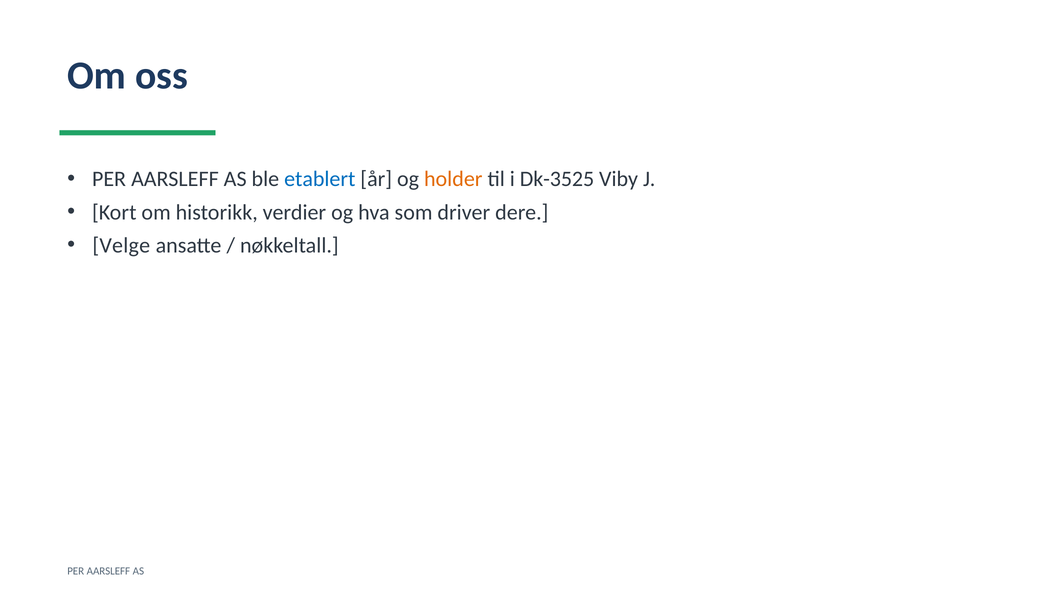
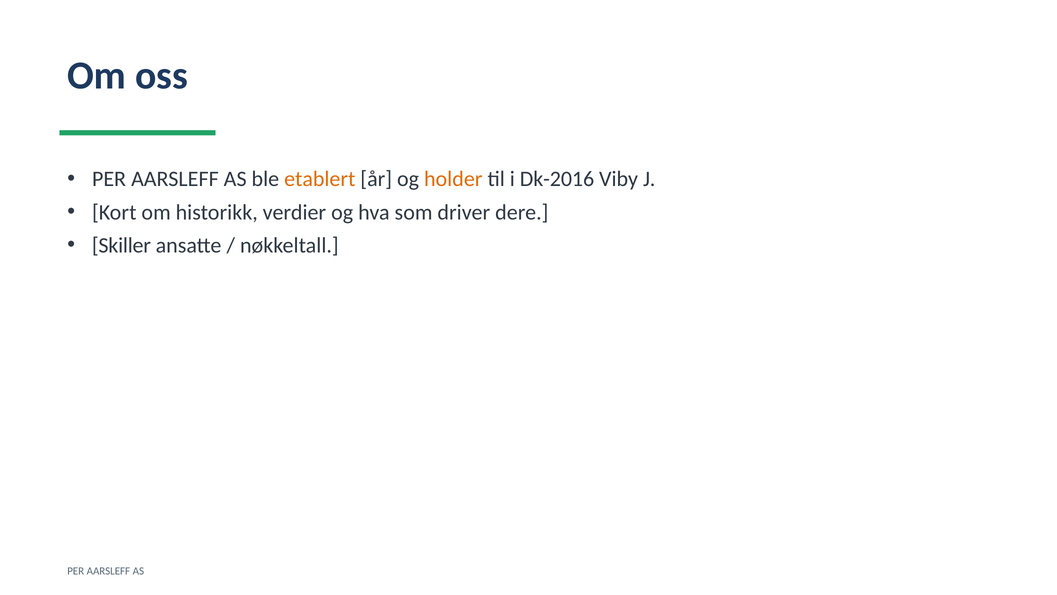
etablert colour: blue -> orange (320, 179)
Dk-3525: Dk-3525 -> Dk-2016 (557, 179)
Velge: Velge -> Skiller (121, 245)
